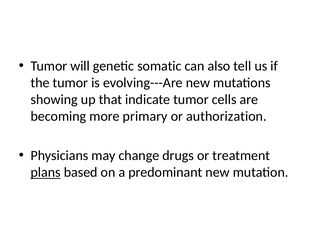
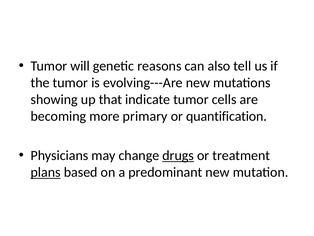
somatic: somatic -> reasons (159, 66)
authorization: authorization -> quantification (226, 116)
drugs underline: none -> present (178, 155)
